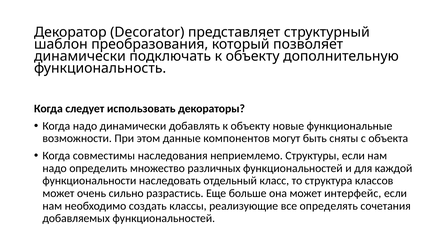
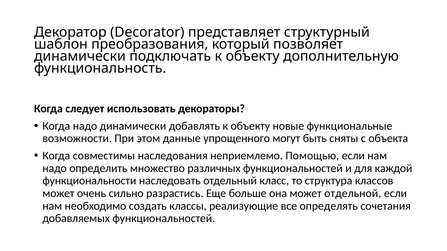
компонентов: компонентов -> упрощенного (237, 139)
Структуры: Структуры -> Помощью (312, 156)
интерфейс: интерфейс -> отдельной (353, 194)
